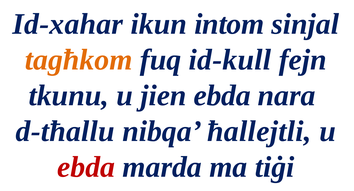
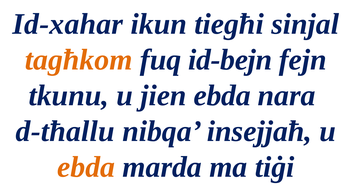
intom: intom -> tiegħi (229, 24)
id-kull: id-kull -> id-bejn (230, 60)
ħallejtli: ħallejtli -> insejjaħ (259, 131)
ebda colour: red -> orange (86, 167)
